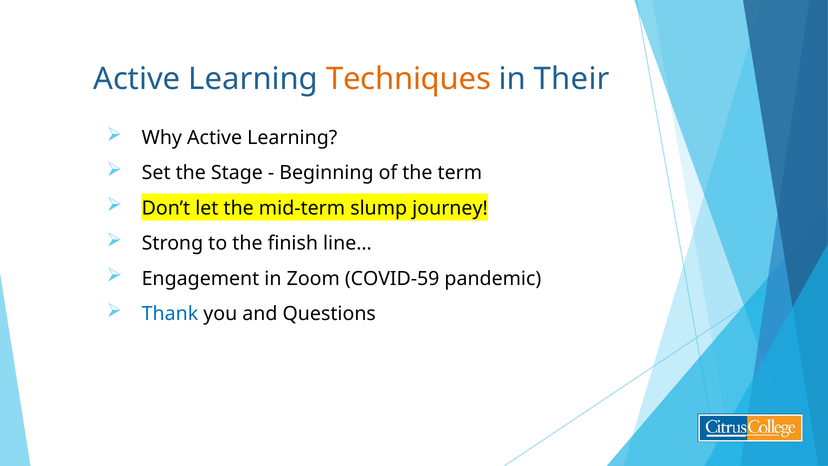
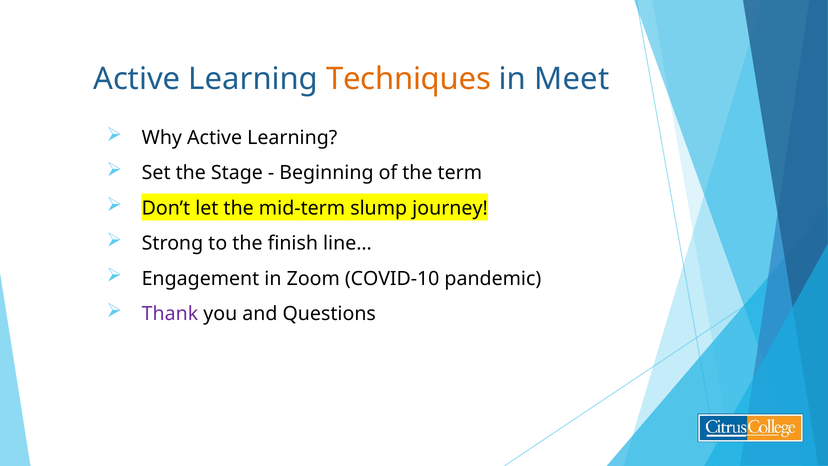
Their: Their -> Meet (572, 79)
COVID-59: COVID-59 -> COVID-10 (392, 278)
Thank colour: blue -> purple (170, 314)
